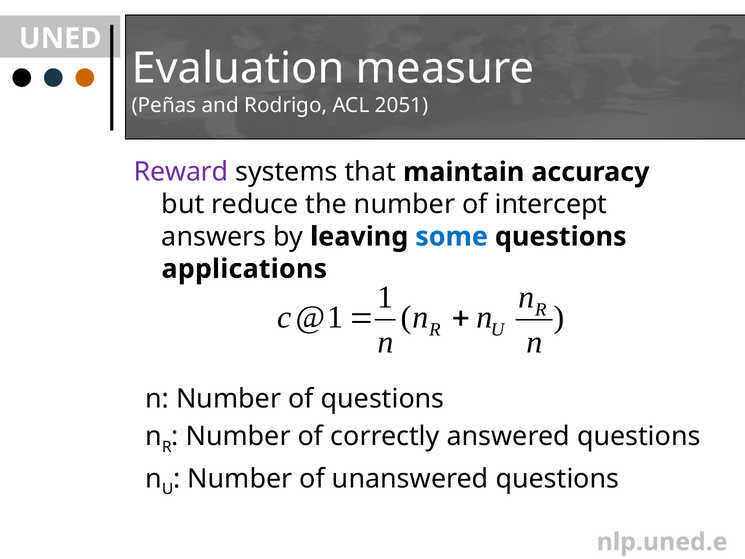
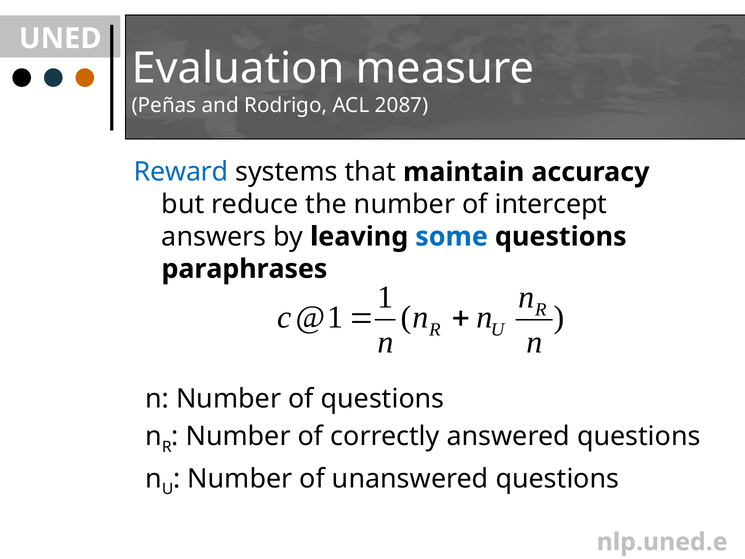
2051: 2051 -> 2087 (402, 105)
Reward colour: purple -> blue (181, 172)
applications: applications -> paraphrases (244, 269)
